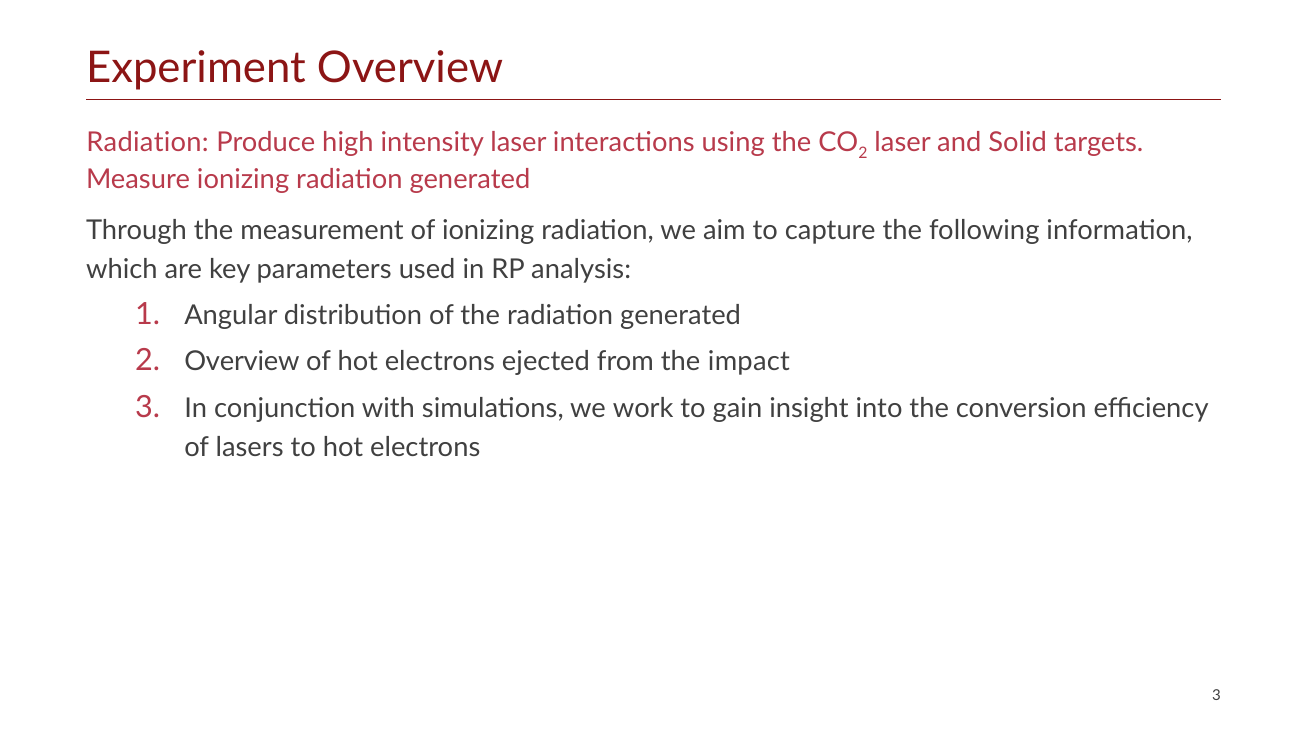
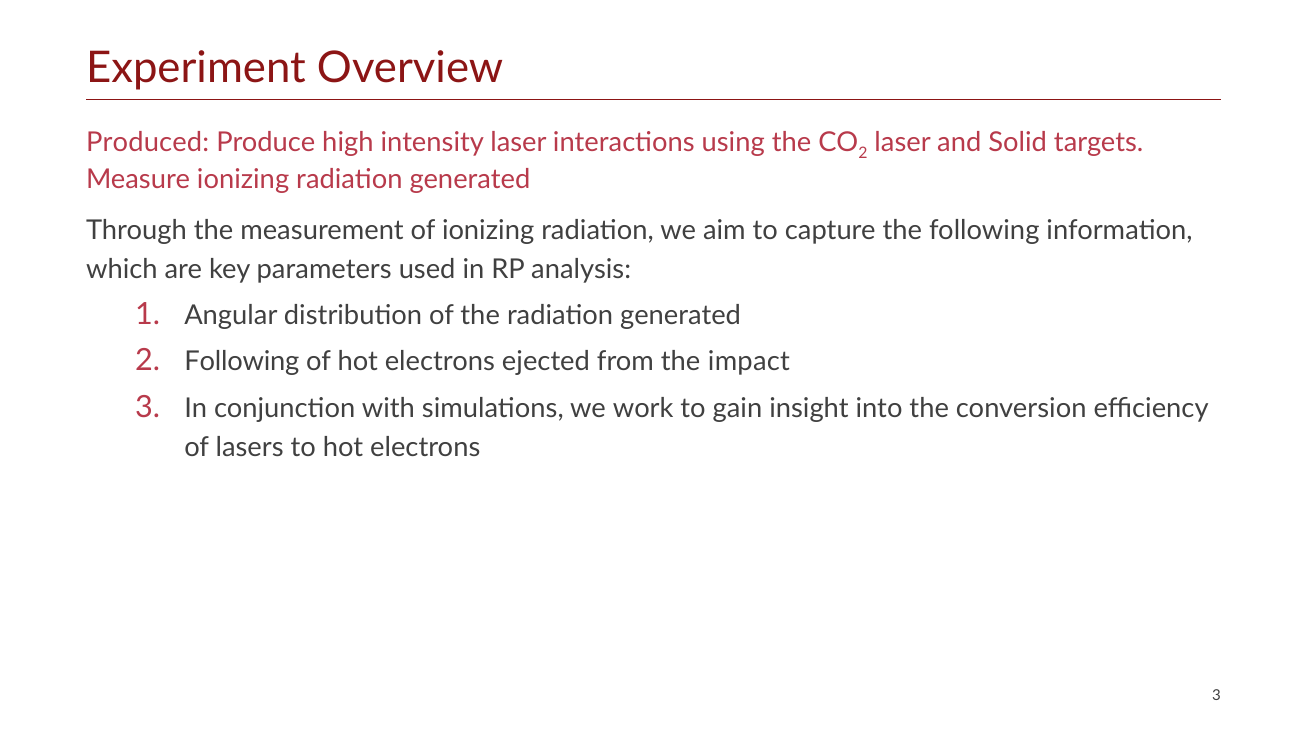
Radiation: Radiation -> Produced (148, 143)
Overview: Overview -> Following (242, 362)
